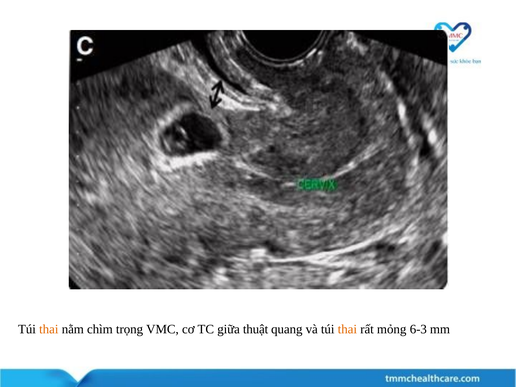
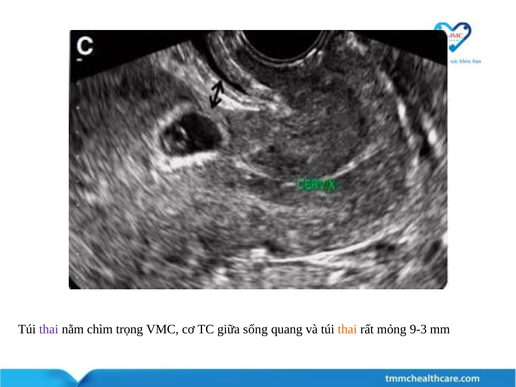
thai colour: orange -> purple (49, 329)
thuật: thuật -> sống (255, 329)
6-3: 6-3 -> 9-3 (418, 329)
